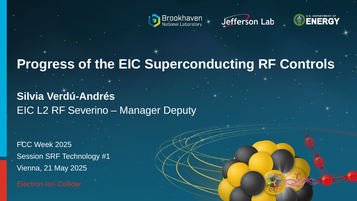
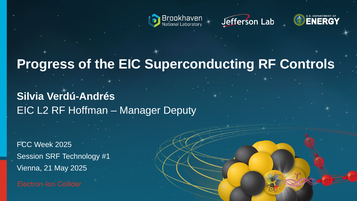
Severino: Severino -> Hoffman (88, 110)
